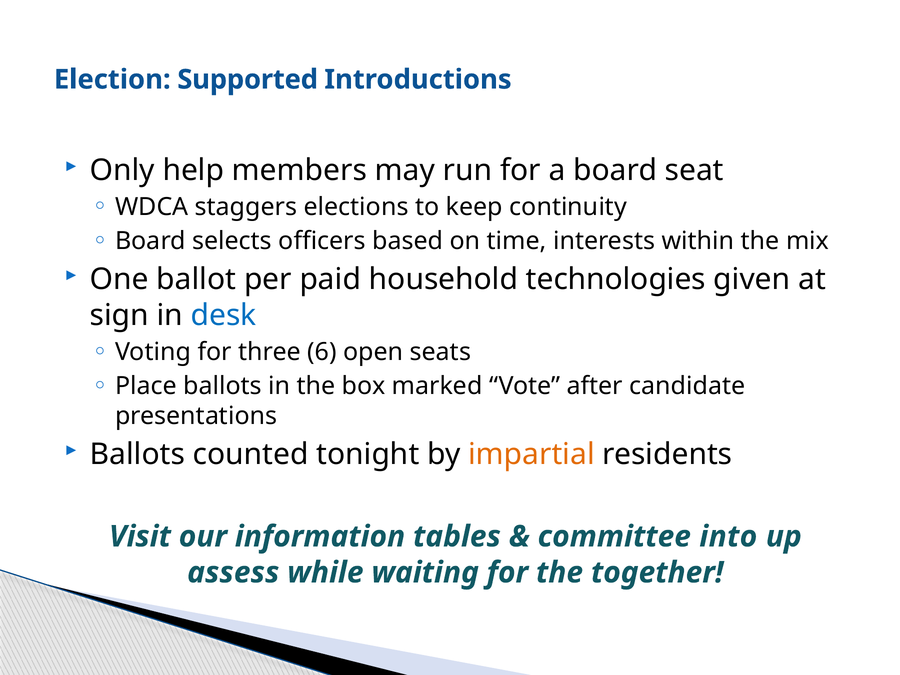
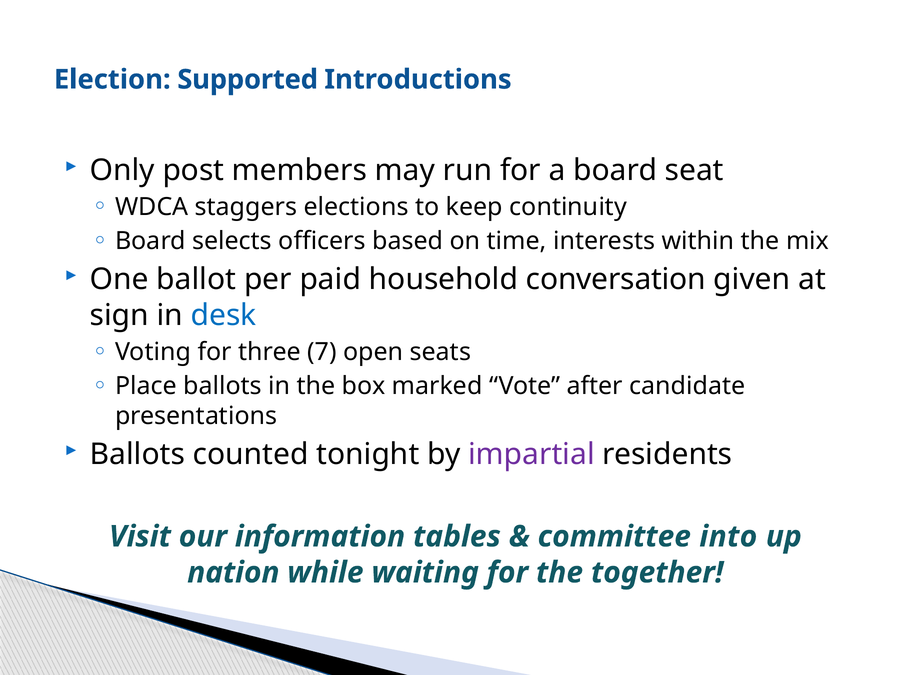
help: help -> post (193, 170)
technologies: technologies -> conversation (616, 279)
6: 6 -> 7 (322, 352)
impartial colour: orange -> purple (531, 455)
assess: assess -> nation (233, 573)
